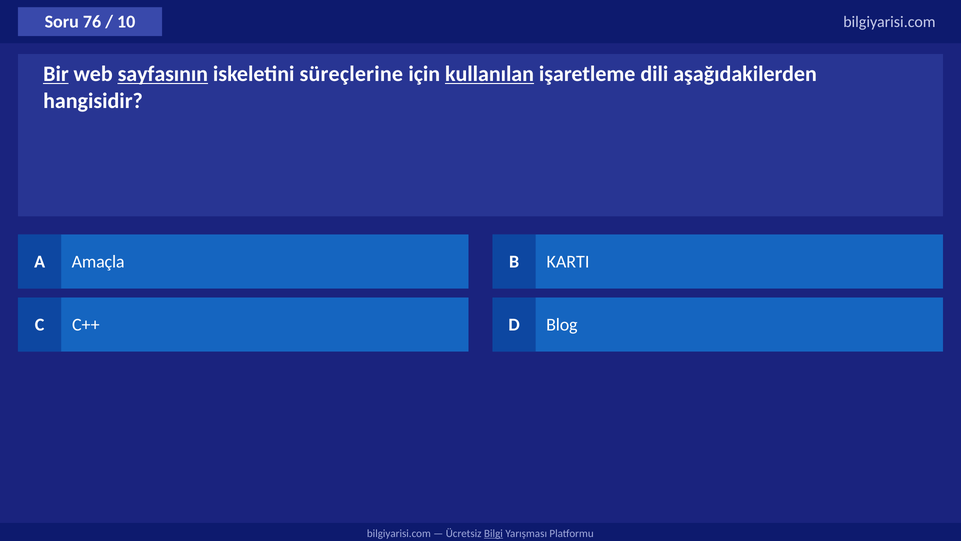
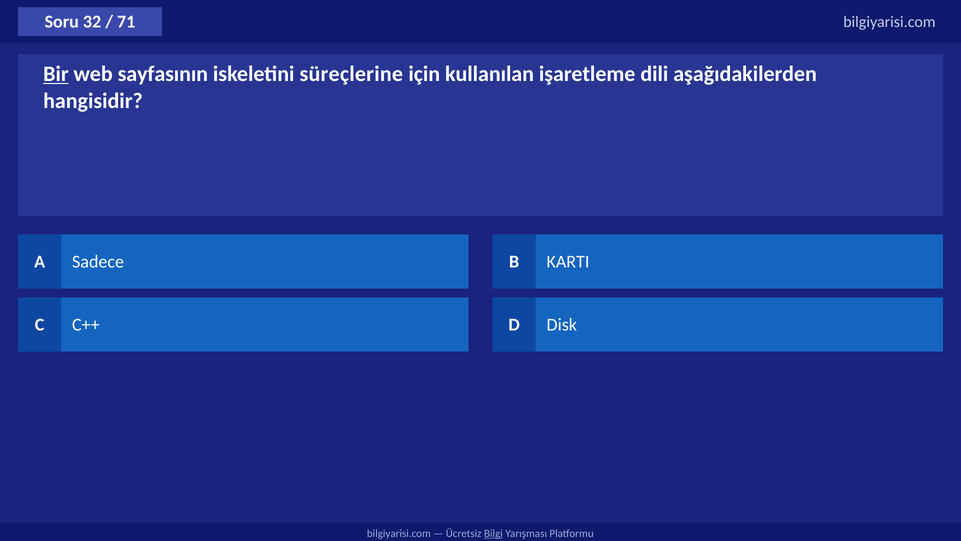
76: 76 -> 32 (92, 22)
10: 10 -> 71 (126, 22)
sayfasının underline: present -> none (163, 74)
kullanılan underline: present -> none (490, 74)
Amaçla: Amaçla -> Sadece (98, 262)
Blog: Blog -> Disk (562, 325)
